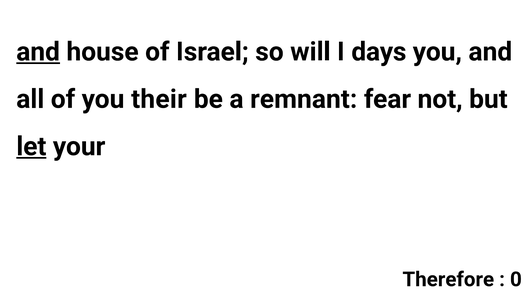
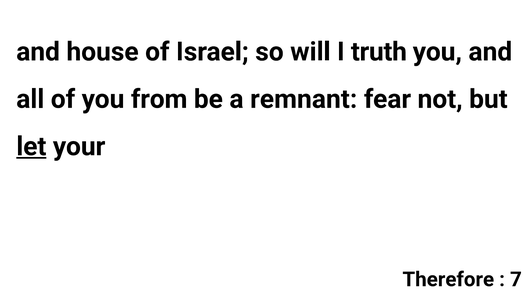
and underline: present -> none (38, 52)
days: days -> truth (379, 52)
their: their -> from (159, 99)
0: 0 -> 7 (516, 280)
